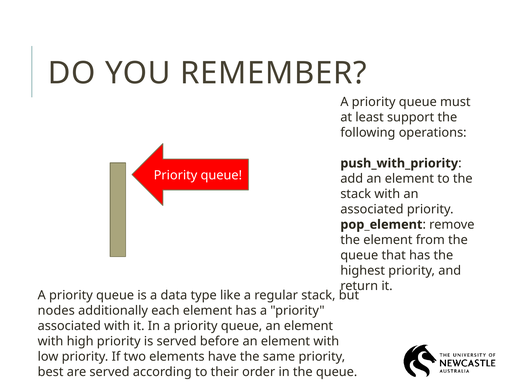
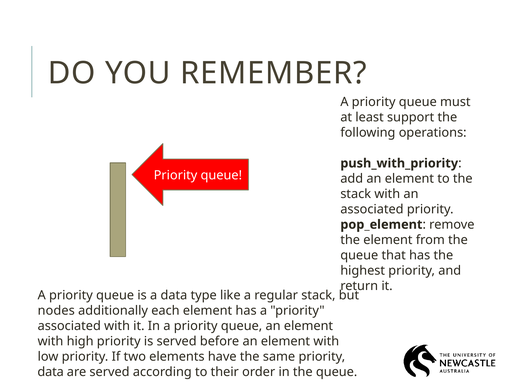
best: best -> data (51, 372)
